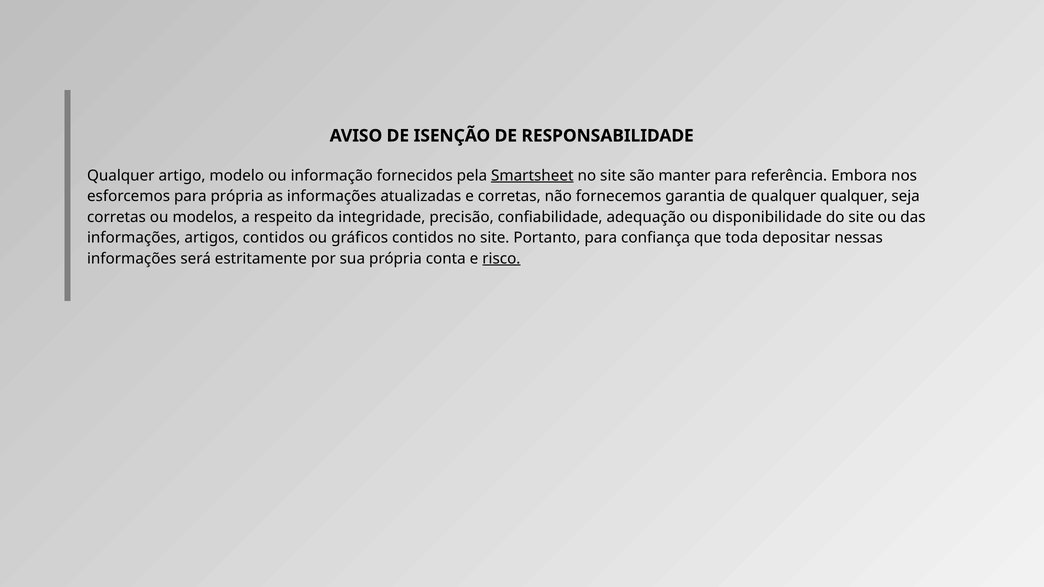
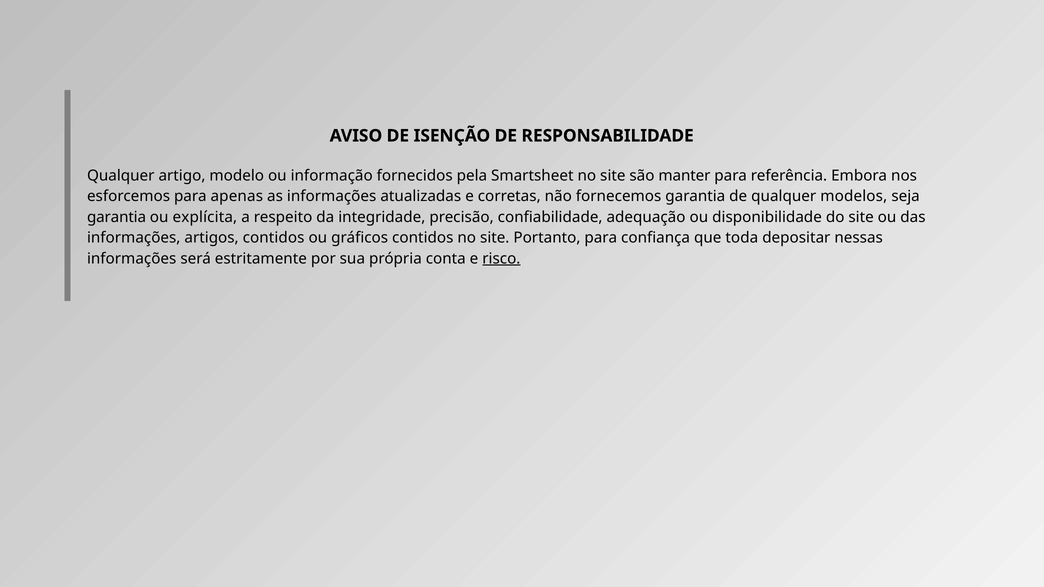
Smartsheet underline: present -> none (532, 176)
para própria: própria -> apenas (237, 196)
qualquer qualquer: qualquer -> modelos (854, 196)
corretas: corretas -> garantia (117, 217)
modelos: modelos -> explícita (205, 217)
